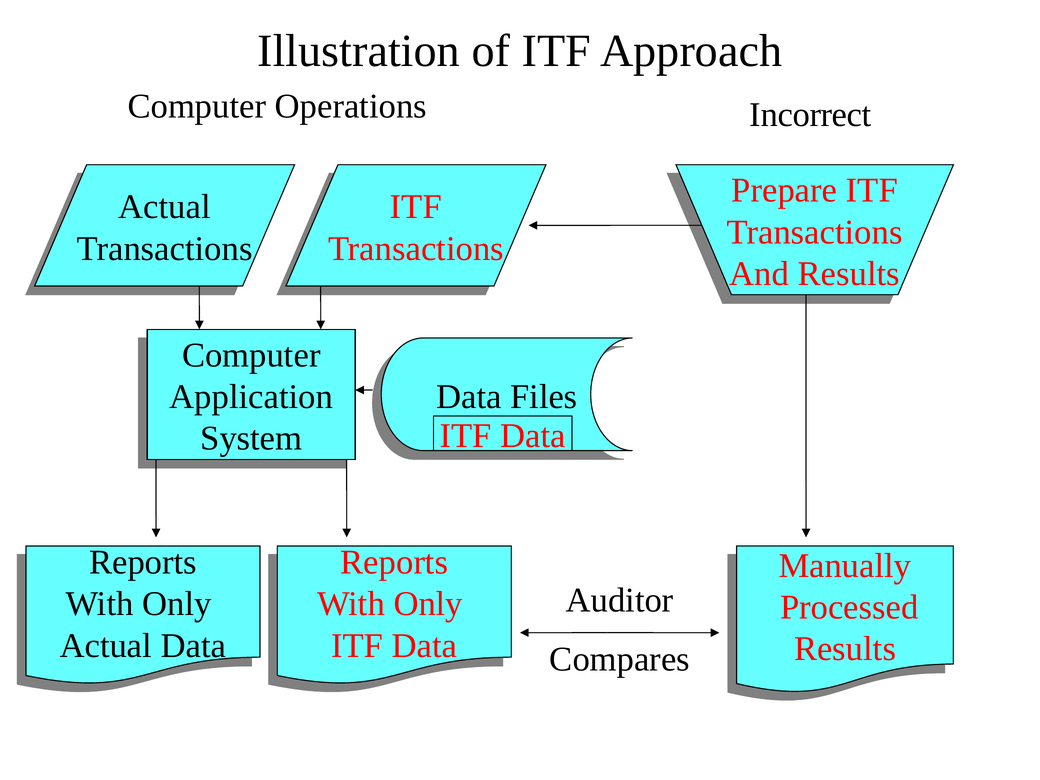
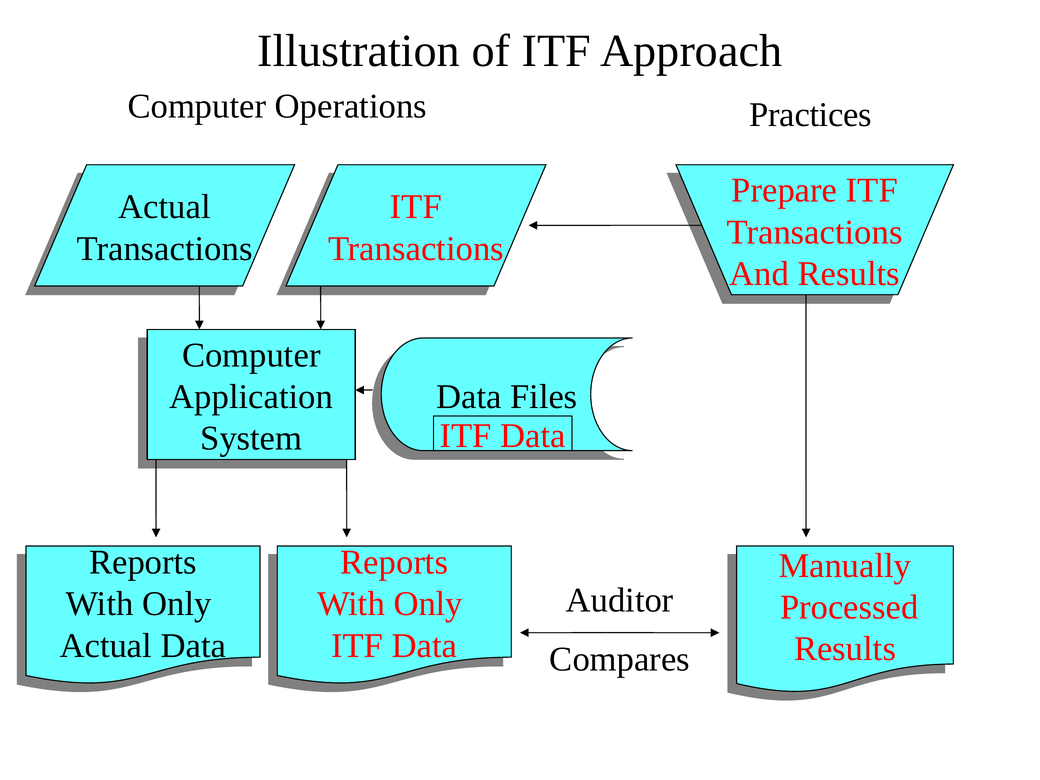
Incorrect: Incorrect -> Practices (810, 115)
